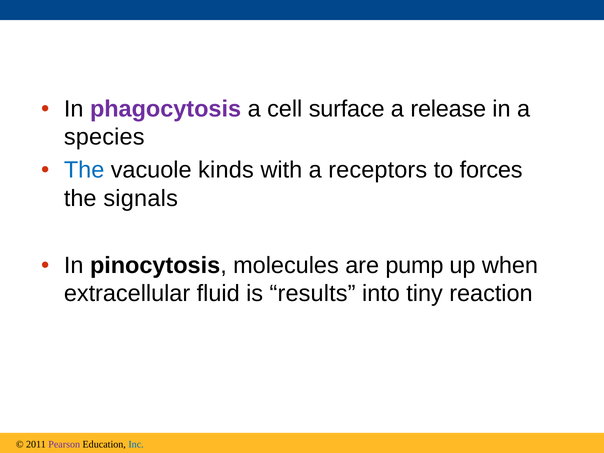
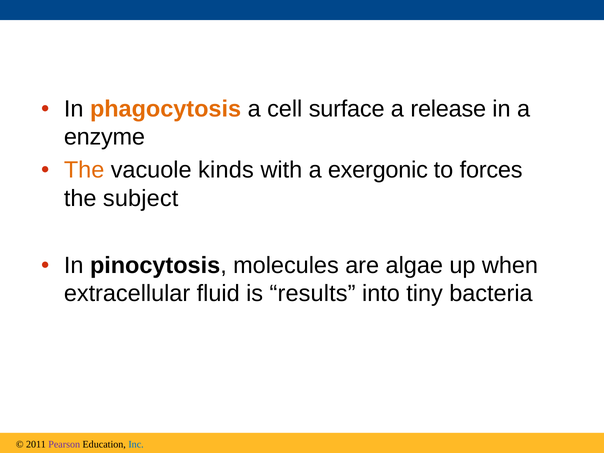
phagocytosis colour: purple -> orange (166, 109)
species: species -> enzyme (104, 137)
The colour: blue -> orange (84, 170)
receptors: receptors -> exergonic (378, 170)
signals: signals -> subject (141, 198)
pump: pump -> algae (414, 265)
reaction: reaction -> bacteria (491, 294)
